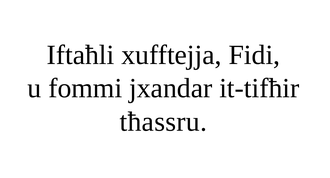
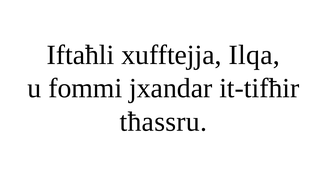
Fidi: Fidi -> Ilqa (254, 55)
